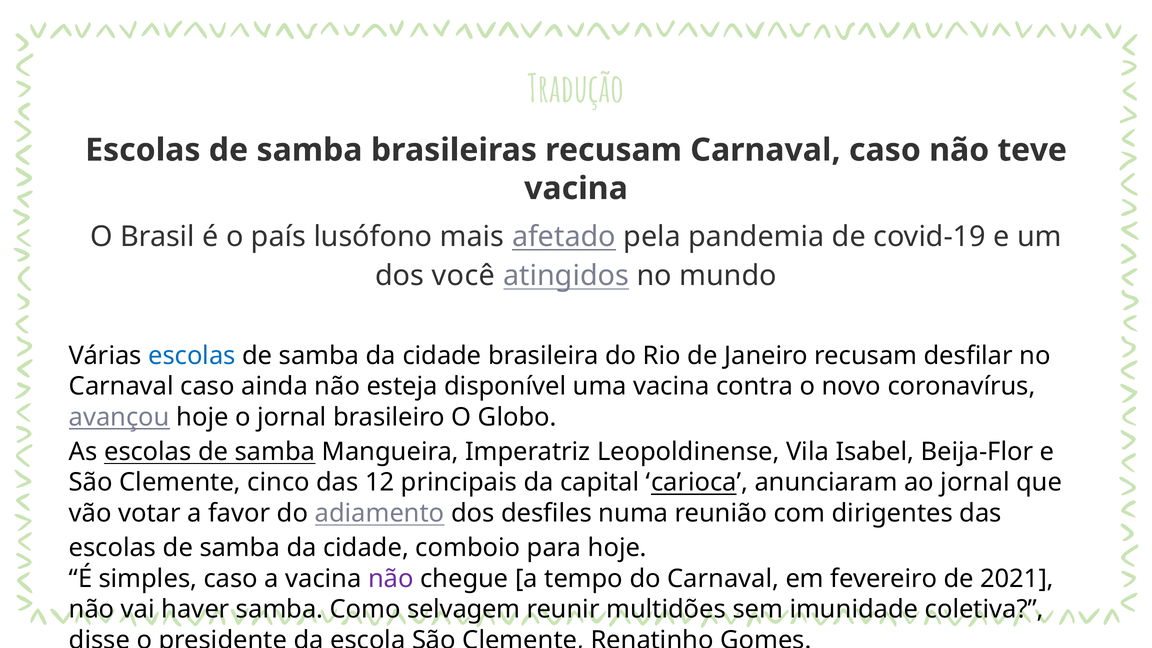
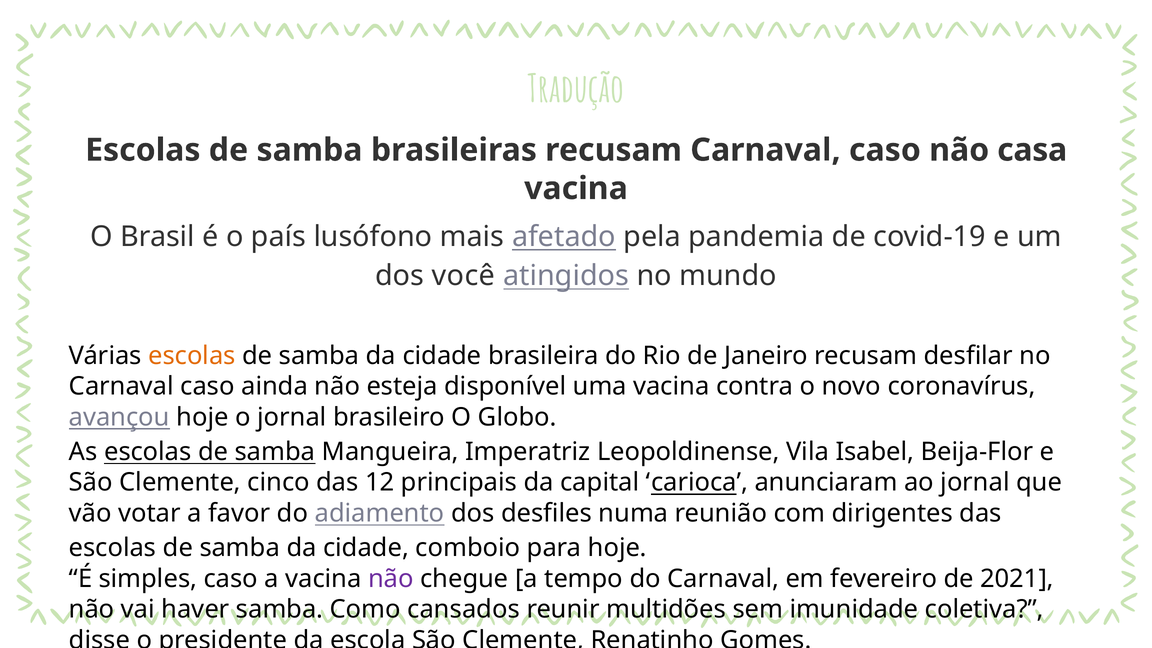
teve: teve -> casa (1032, 150)
escolas colour: blue -> orange (192, 356)
selvagem: selvagem -> cansados (464, 609)
